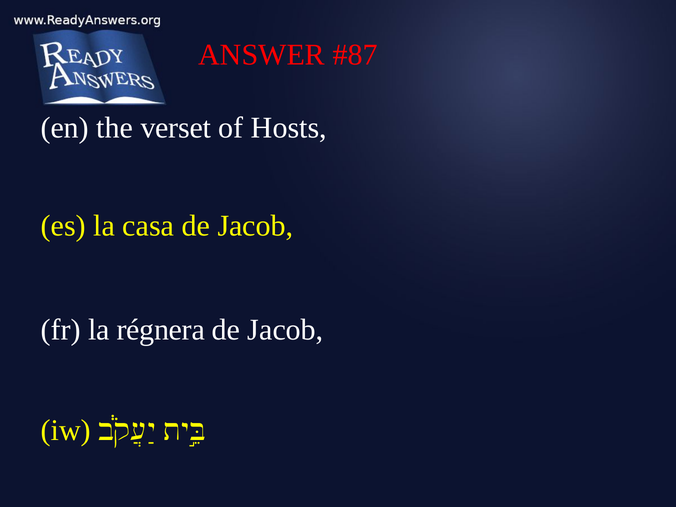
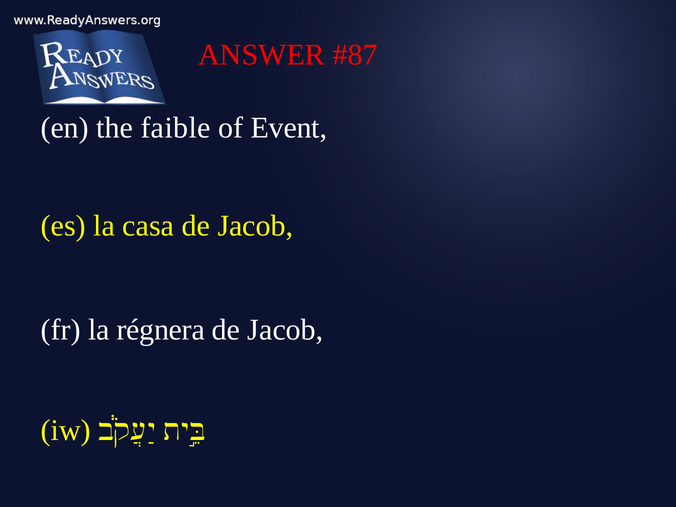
verset: verset -> faible (176, 128)
Hosts: Hosts -> Event (289, 128)
